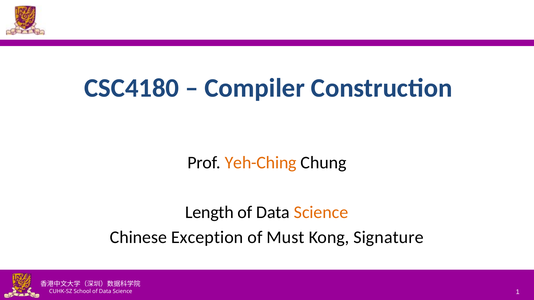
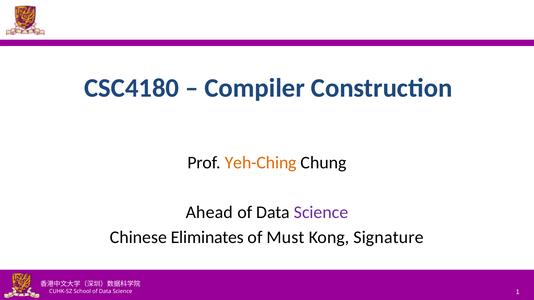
Length: Length -> Ahead (209, 213)
Science colour: orange -> purple (321, 213)
Exception: Exception -> Eliminates (207, 238)
